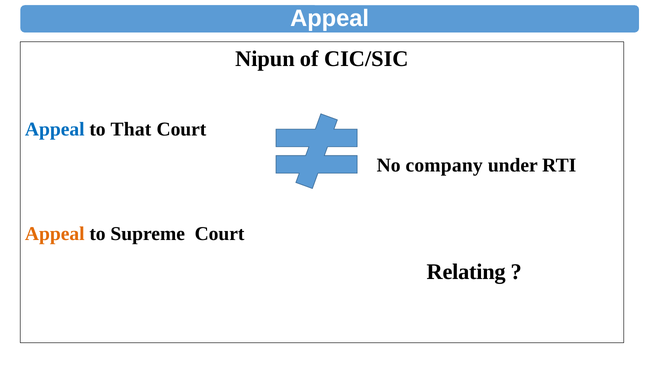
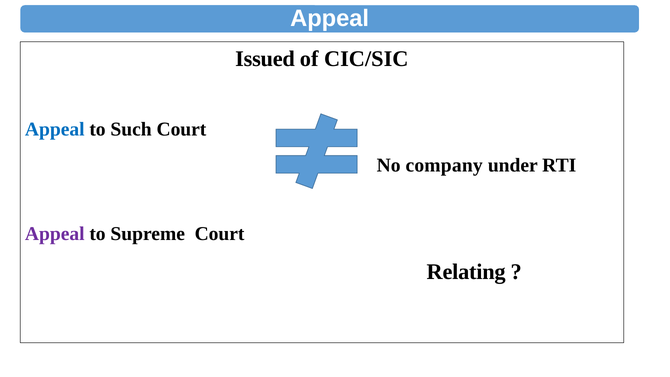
Nipun: Nipun -> Issued (265, 59)
That: That -> Such (131, 129)
Appeal colour: orange -> purple (55, 234)
